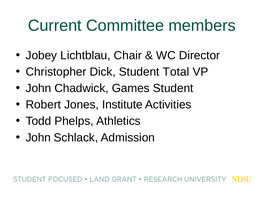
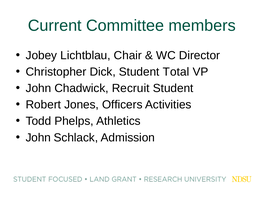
Games: Games -> Recruit (131, 88)
Institute: Institute -> Officers (122, 105)
